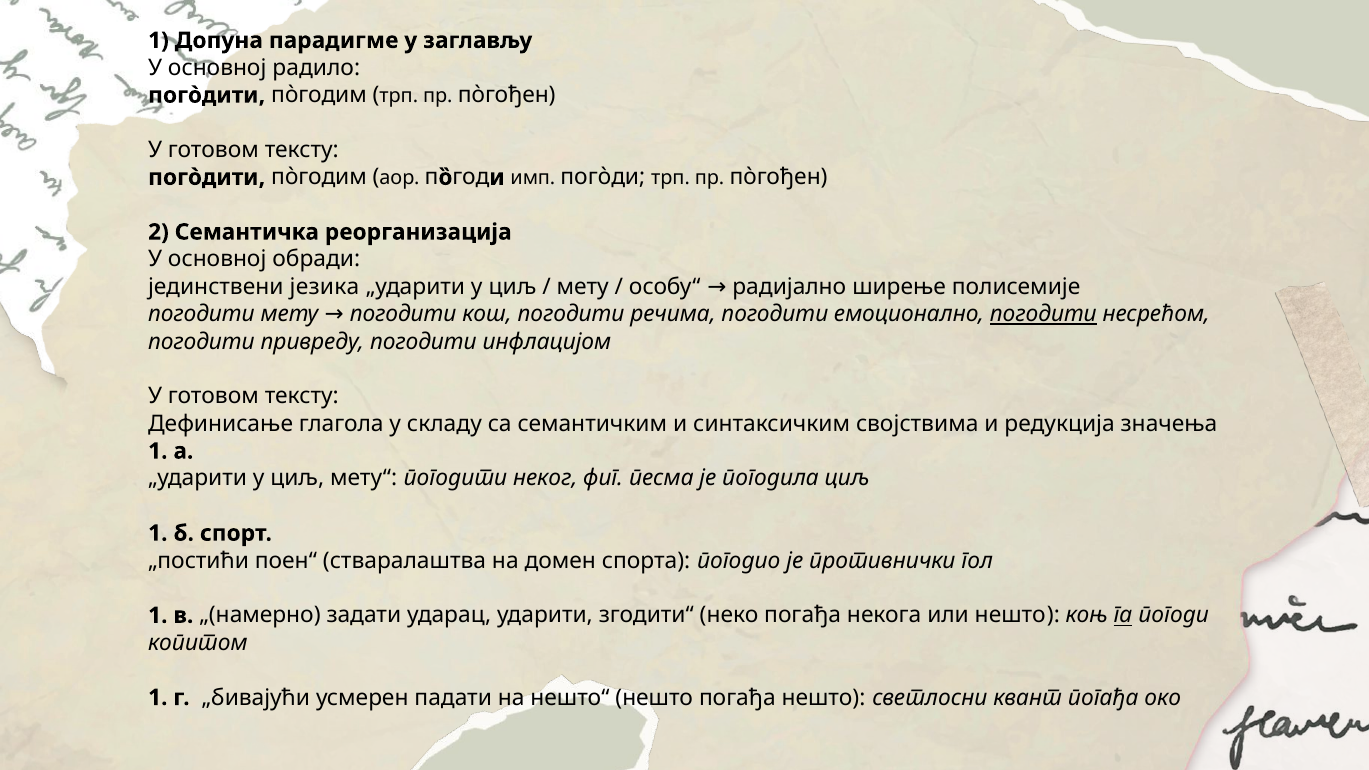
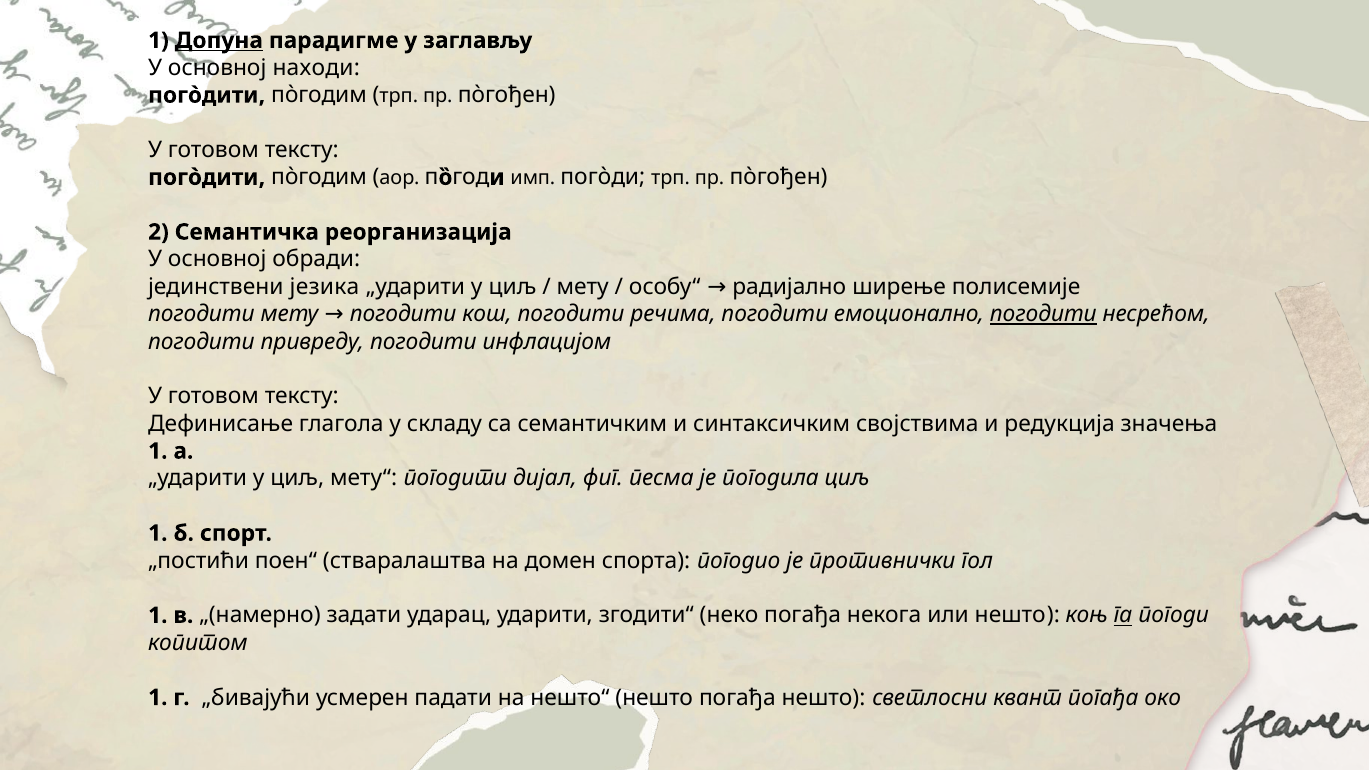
Допуна underline: none -> present (219, 40)
радило: радило -> находи (316, 68)
неког: неког -> дијал (545, 479)
